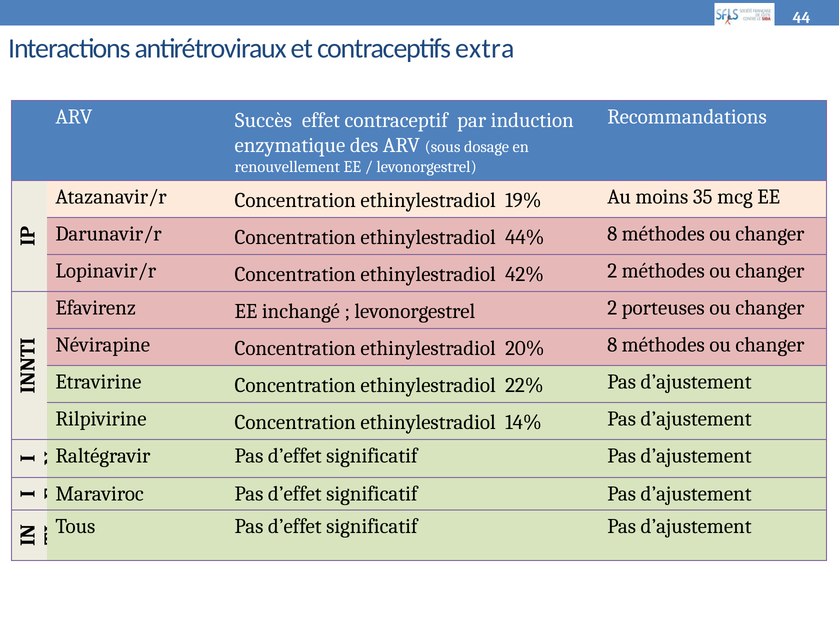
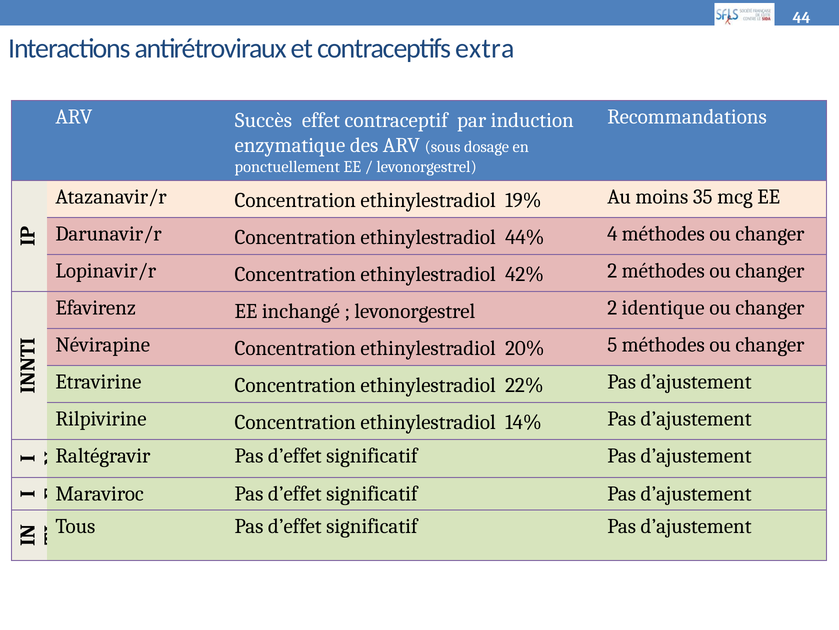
renouvellement: renouvellement -> ponctuellement (287, 167)
44% 8: 8 -> 4 (612, 233)
porteuses: porteuses -> identique (663, 307)
20% 8: 8 -> 5 (612, 344)
